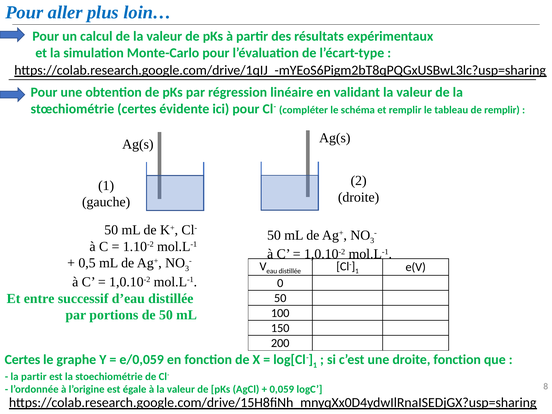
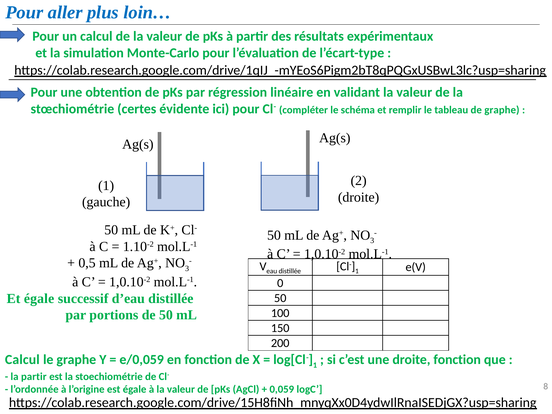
de remplir: remplir -> graphe (502, 110)
Et entre: entre -> égale (39, 298)
Certes: Certes -> Calcul (22, 360)
